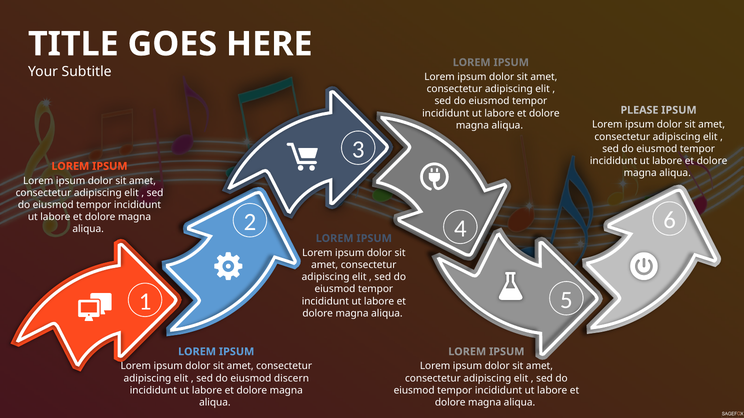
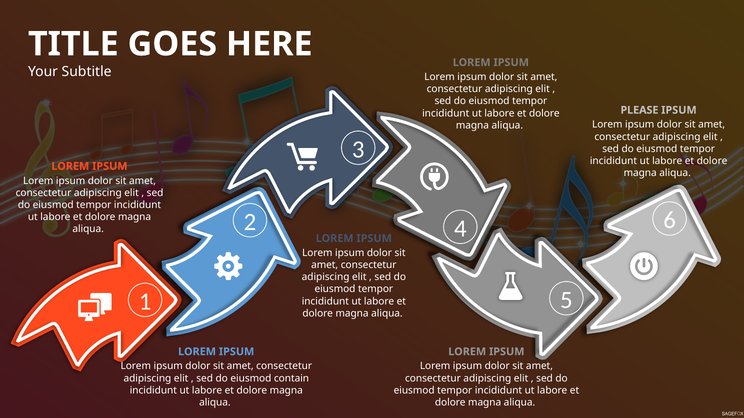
discern: discern -> contain (292, 379)
